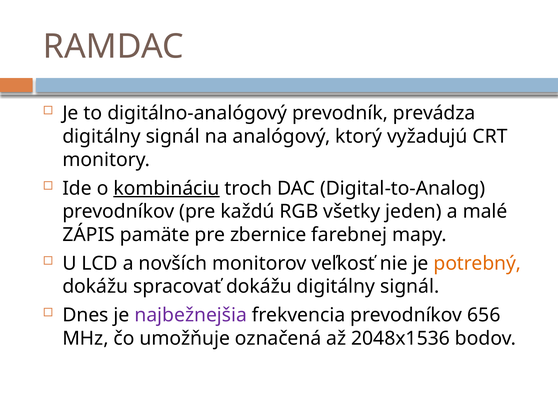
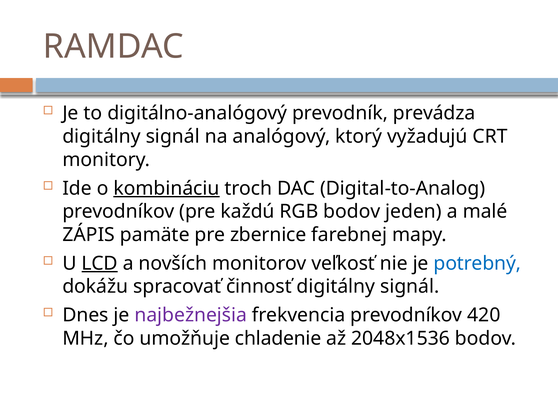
RGB všetky: všetky -> bodov (352, 212)
LCD underline: none -> present (100, 264)
potrebný colour: orange -> blue (477, 264)
spracovať dokážu: dokážu -> činnosť (259, 287)
656: 656 -> 420 (484, 316)
označená: označená -> chladenie (278, 339)
